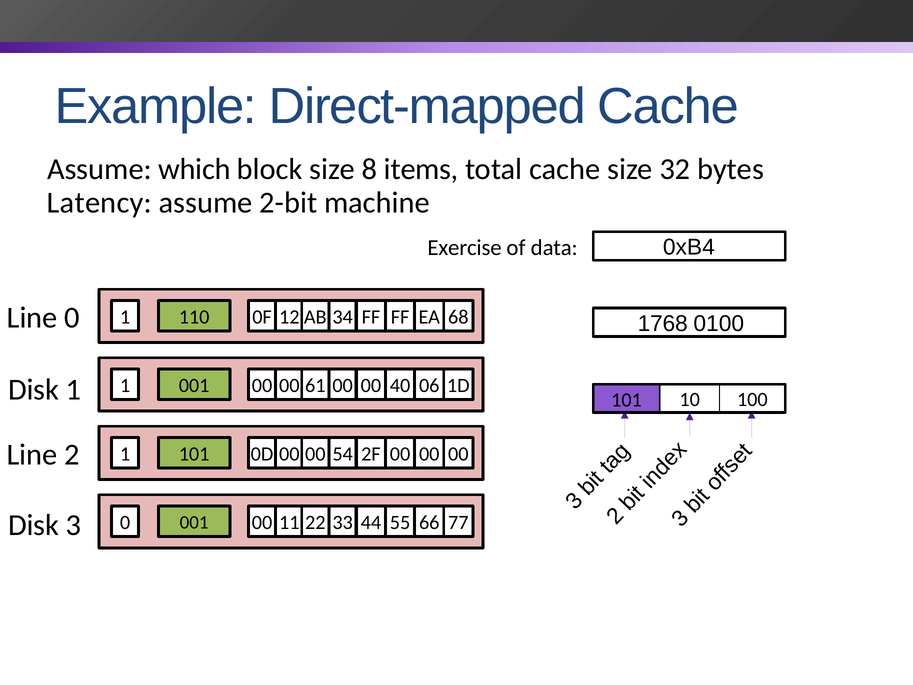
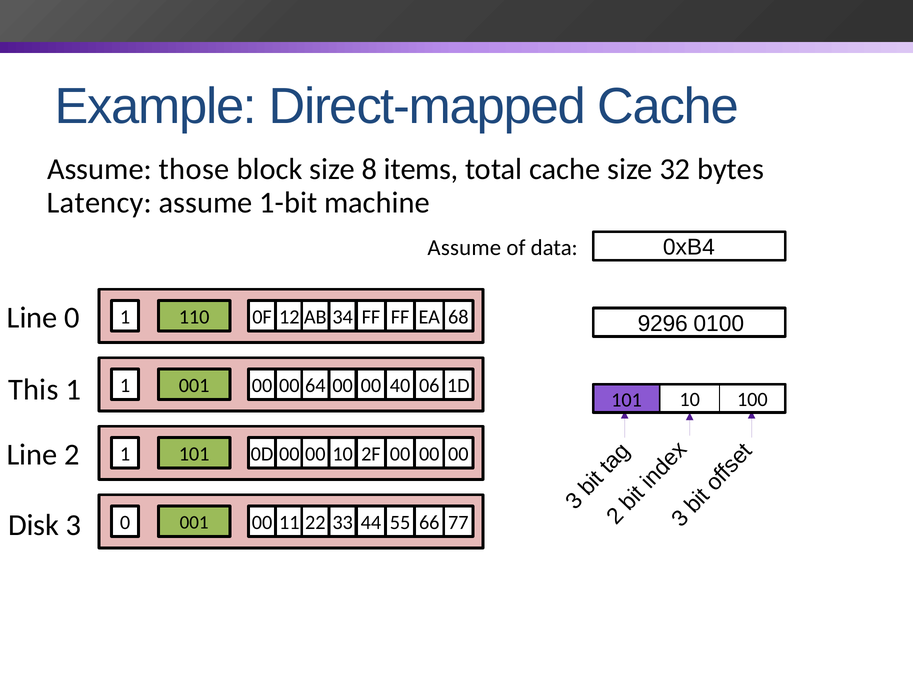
which: which -> those (194, 169)
2-bit: 2-bit -> 1-bit (288, 203)
Exercise: Exercise -> Assume (464, 248)
1768: 1768 -> 9296 (663, 323)
61: 61 -> 64 (315, 386)
Disk: Disk -> This (33, 390)
1 54: 54 -> 10 (343, 454)
